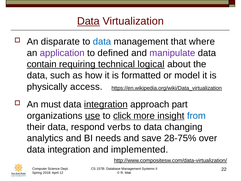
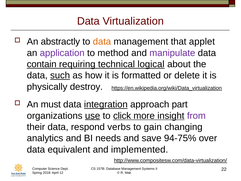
Data underline: present -> none (88, 21)
disparate: disparate -> abstractly (60, 42)
data colour: blue -> orange (102, 42)
where: where -> applet (202, 42)
defined: defined -> method (113, 53)
such underline: none -> present (60, 75)
model: model -> delete (187, 75)
access: access -> destroy (86, 87)
from colour: blue -> purple (196, 116)
data: data -> gain (153, 127)
28-75%: 28-75% -> 94-75% (180, 138)
integration: integration -> equivalent (69, 149)
